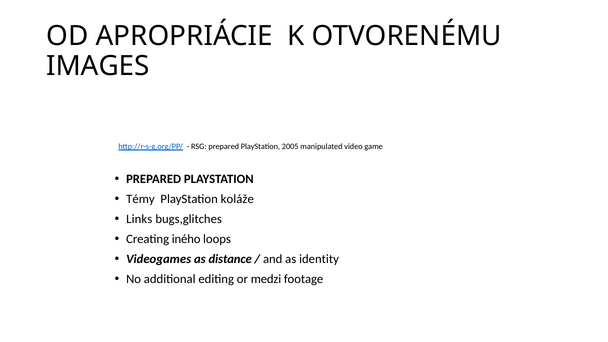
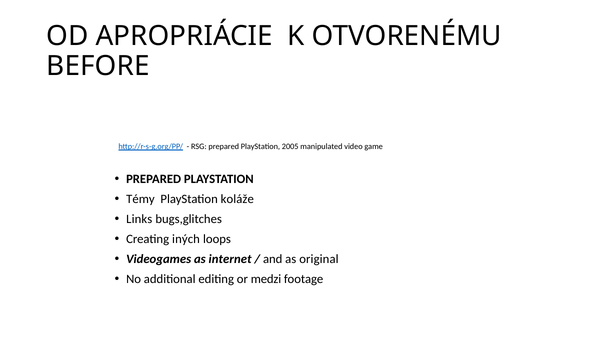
IMAGES: IMAGES -> BEFORE (98, 66)
iného: iného -> iných (186, 239)
distance: distance -> internet (230, 259)
identity: identity -> original (319, 259)
